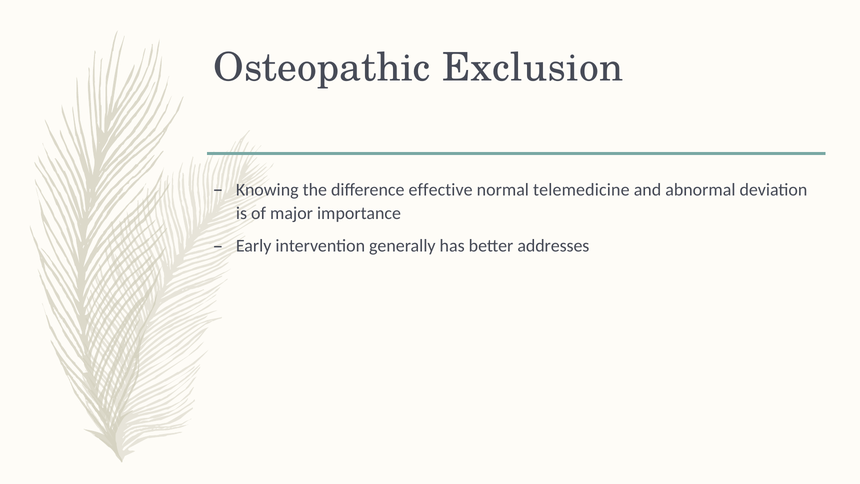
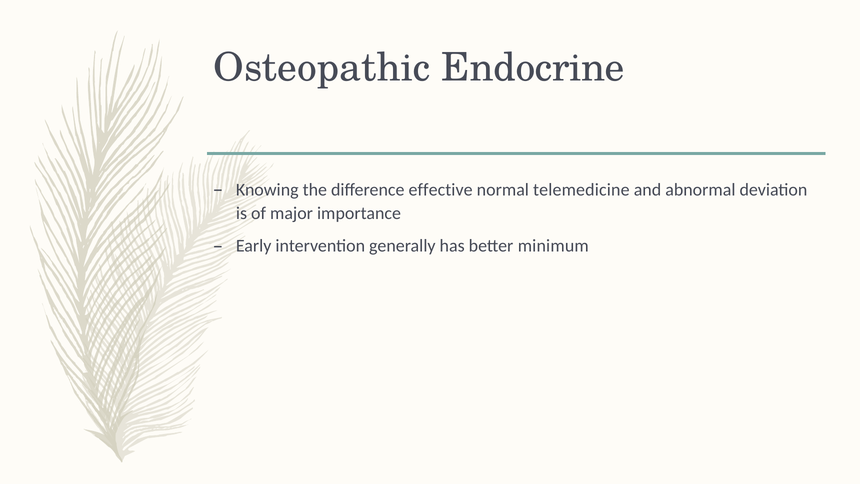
Exclusion: Exclusion -> Endocrine (533, 68)
addresses: addresses -> minimum (553, 246)
